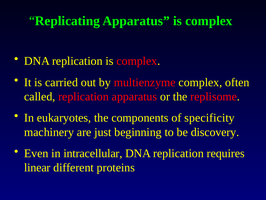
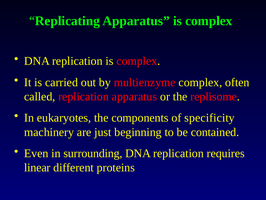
discovery: discovery -> contained (215, 132)
intracellular: intracellular -> surrounding (93, 153)
